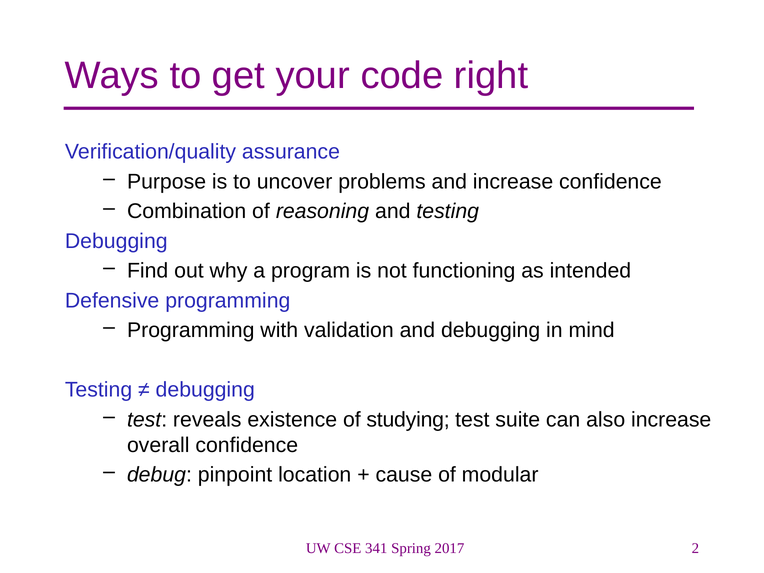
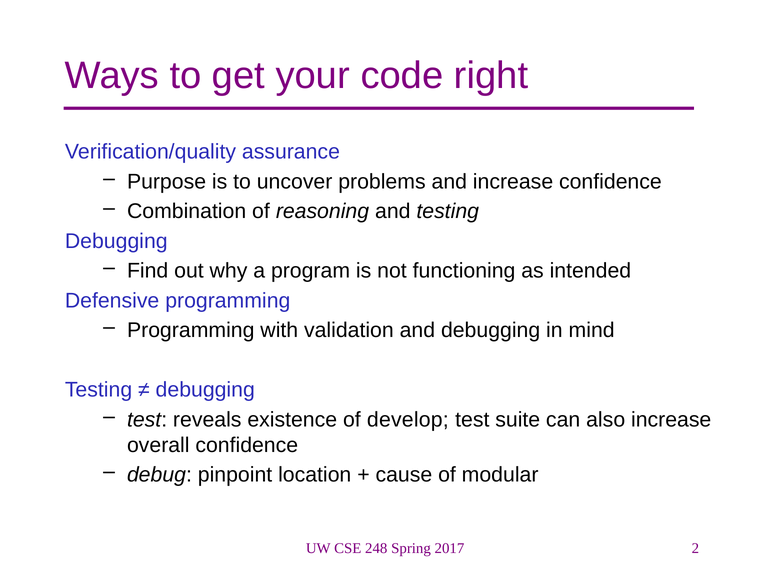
studying: studying -> develop (408, 420)
341: 341 -> 248 (376, 549)
